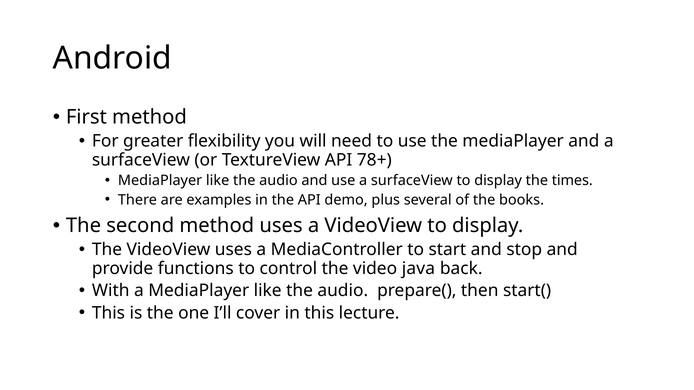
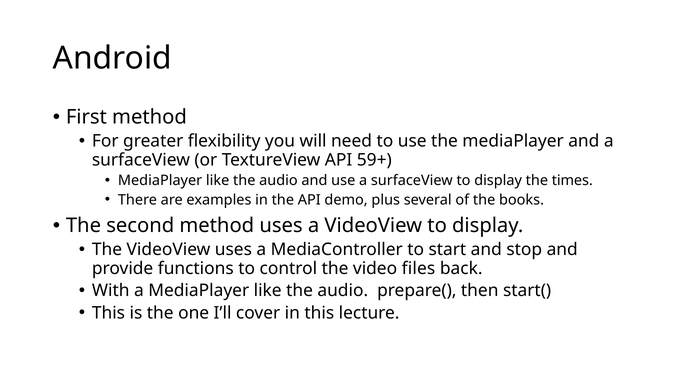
78+: 78+ -> 59+ (374, 160)
java: java -> files (418, 269)
